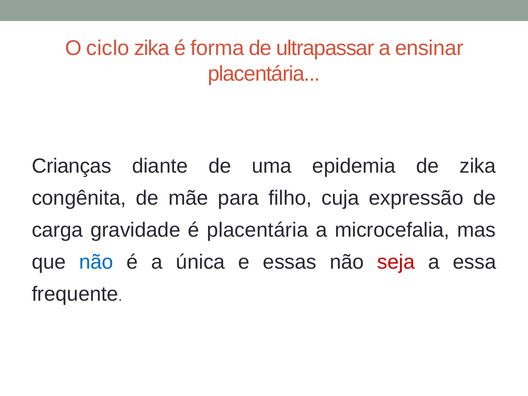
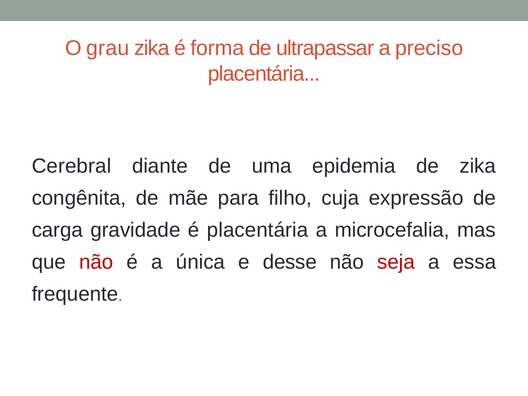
ciclo: ciclo -> grau (108, 48)
ensinar: ensinar -> preciso (429, 48)
Crianças: Crianças -> Cerebral (71, 166)
não colour: blue -> red (96, 262)
essas: essas -> desse (290, 262)
